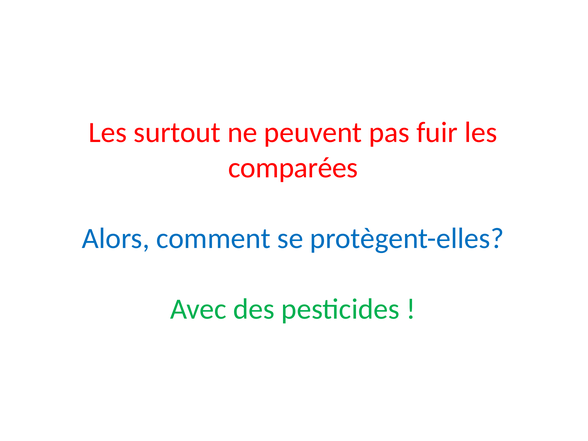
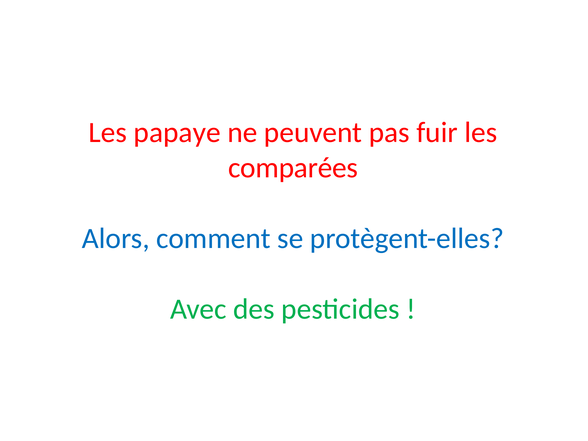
surtout: surtout -> papaye (177, 133)
